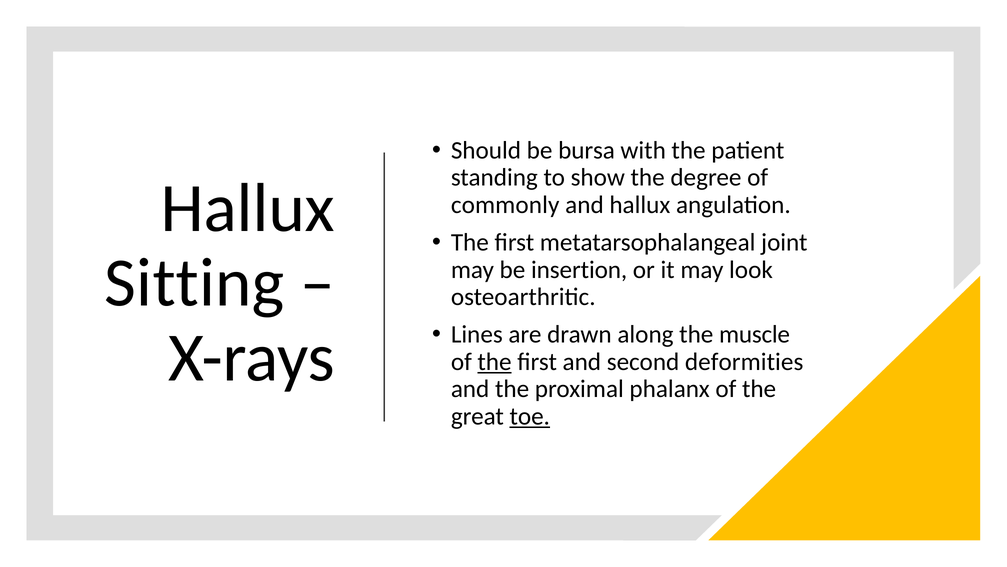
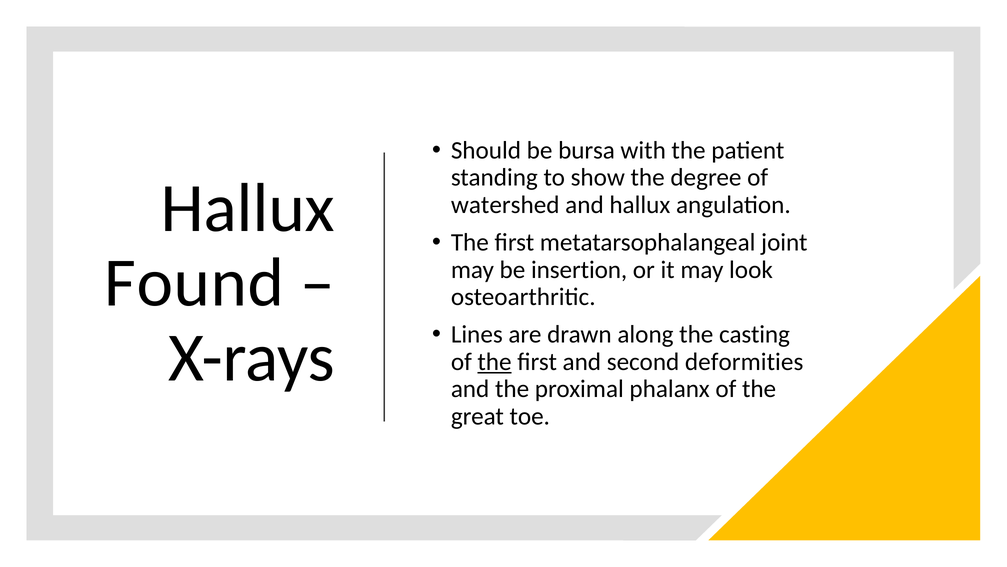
commonly: commonly -> watershed (505, 205)
Sitting: Sitting -> Found (194, 283)
muscle: muscle -> casting (754, 334)
toe underline: present -> none (530, 416)
